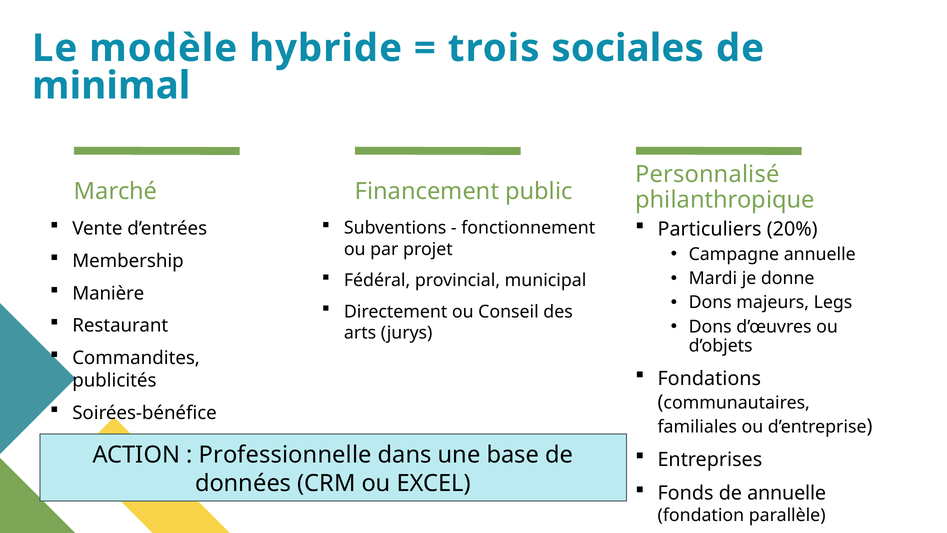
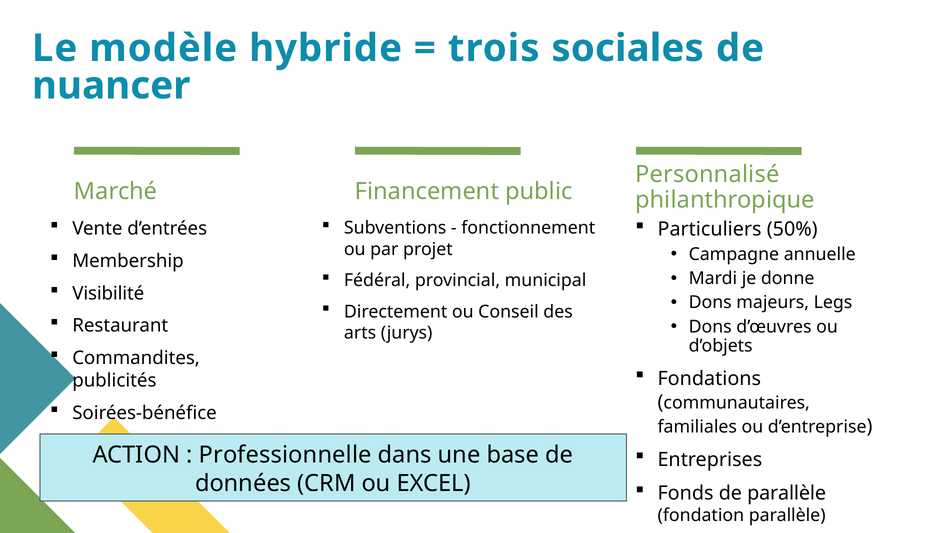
minimal: minimal -> nuancer (111, 86)
20%: 20% -> 50% (792, 229)
Manière: Manière -> Visibilité (108, 293)
de annuelle: annuelle -> parallèle (787, 493)
